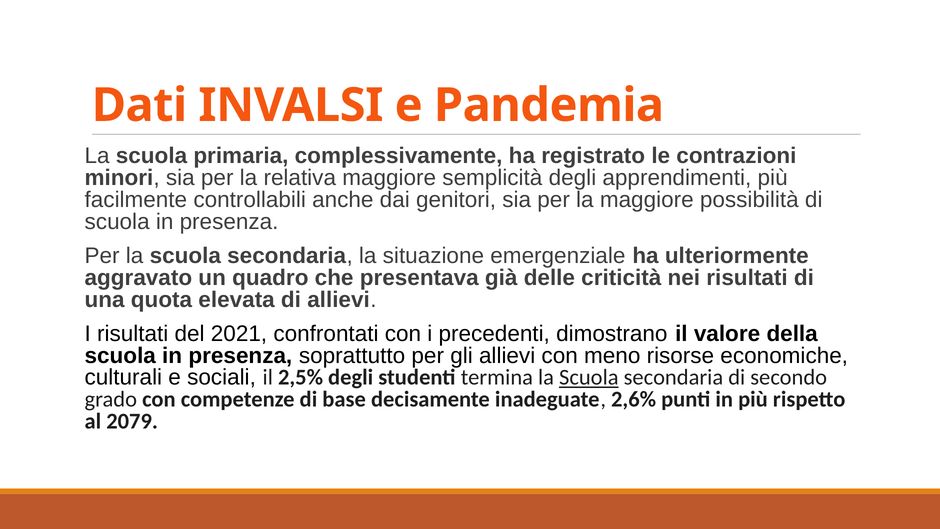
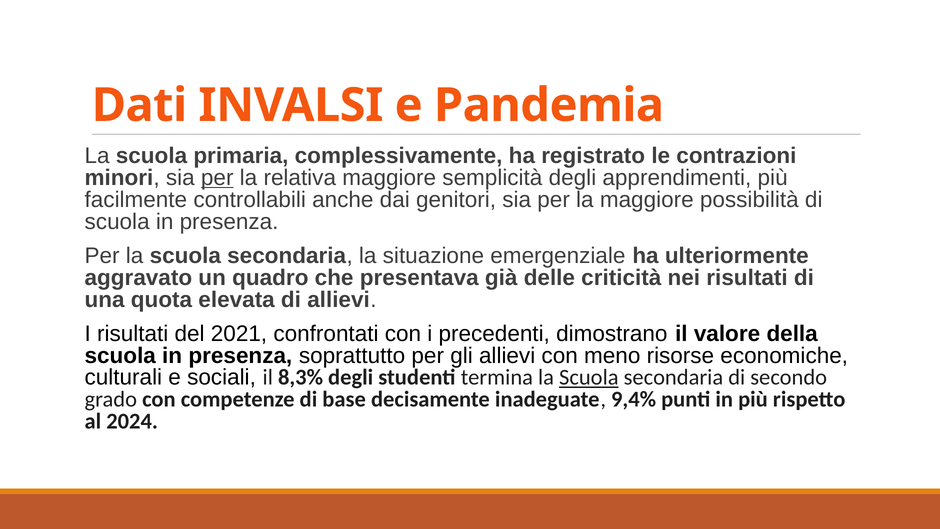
per underline: none -> present (217, 178)
2,5%: 2,5% -> 8,3% (301, 377)
2,6%: 2,6% -> 9,4% (634, 399)
2079: 2079 -> 2024 (132, 421)
